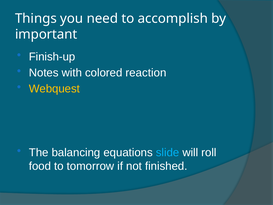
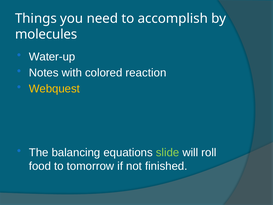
important: important -> molecules (46, 34)
Finish-up: Finish-up -> Water-up (52, 57)
slide colour: light blue -> light green (168, 152)
